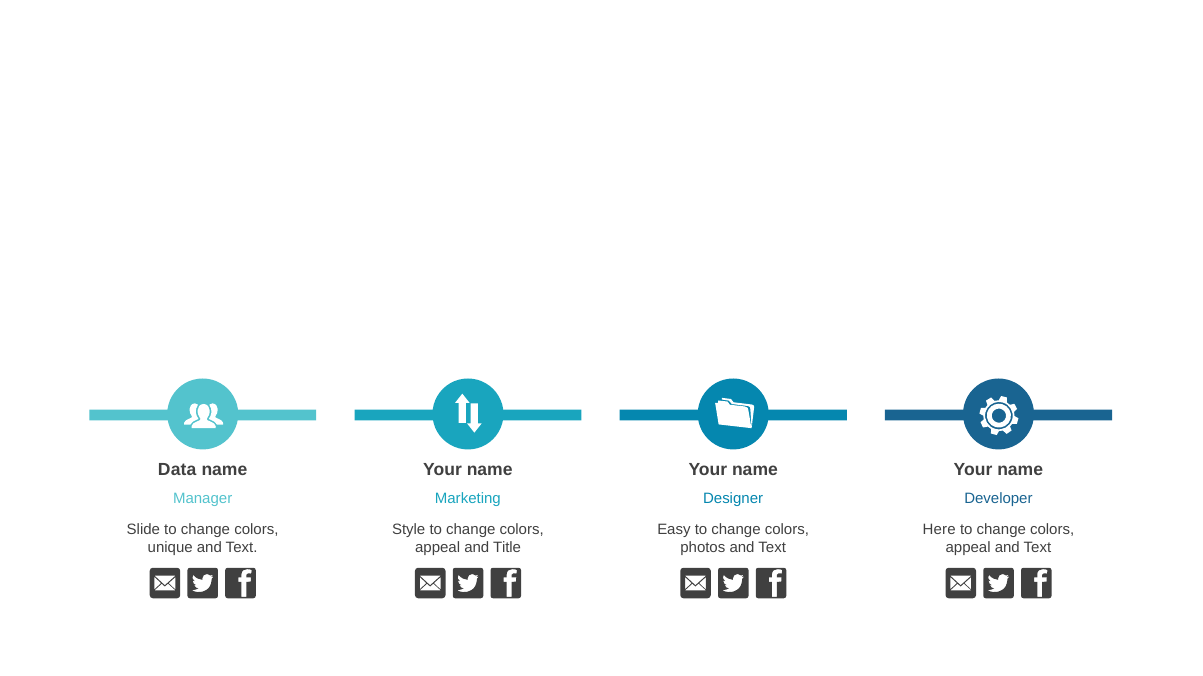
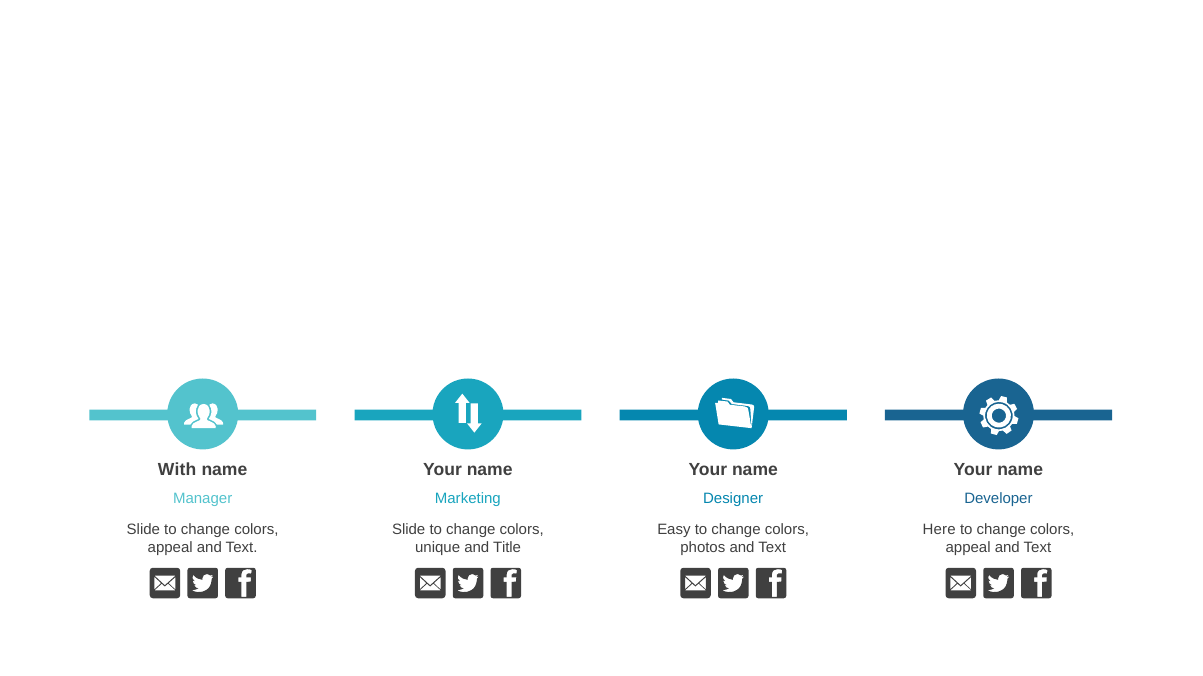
Data: Data -> With (177, 471)
Style: Style -> Slide (409, 530)
unique: unique -> appeal (170, 548)
appeal: appeal -> unique (438, 548)
